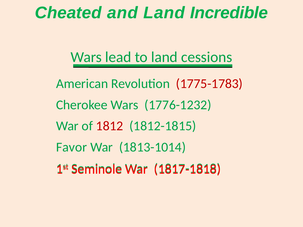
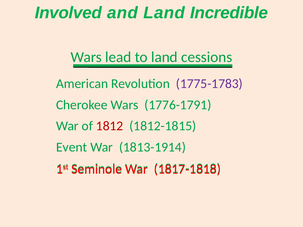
Cheated: Cheated -> Involved (68, 13)
1775-1783 colour: red -> purple (209, 84)
1776-1232: 1776-1232 -> 1776-1791 (178, 105)
Favor: Favor -> Event (72, 147)
1813-1014: 1813-1014 -> 1813-1914 (152, 147)
